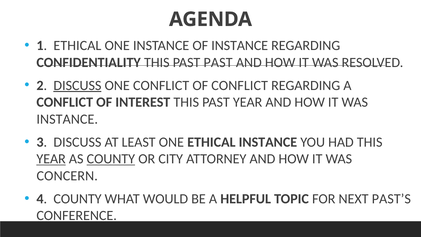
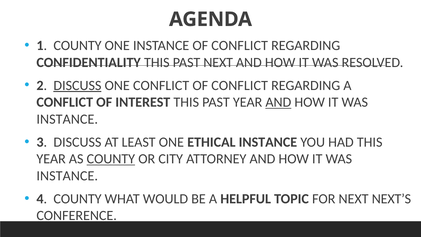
1 ETHICAL: ETHICAL -> COUNTY (77, 45)
INSTANCE OF INSTANCE: INSTANCE -> CONFLICT (240, 45)
PAST PAST: PAST -> NEXT (218, 62)
AND underline: none -> present (278, 102)
YEAR underline: present -> none (51, 159)
CONCERN: CONCERN -> INSTANCE (67, 176)
PAST’S: PAST’S -> NEXT’S (391, 199)
